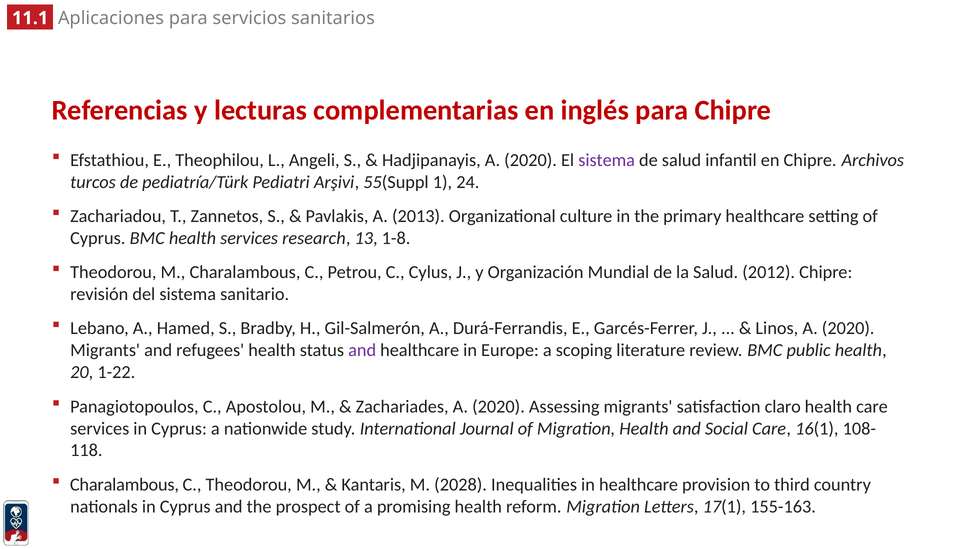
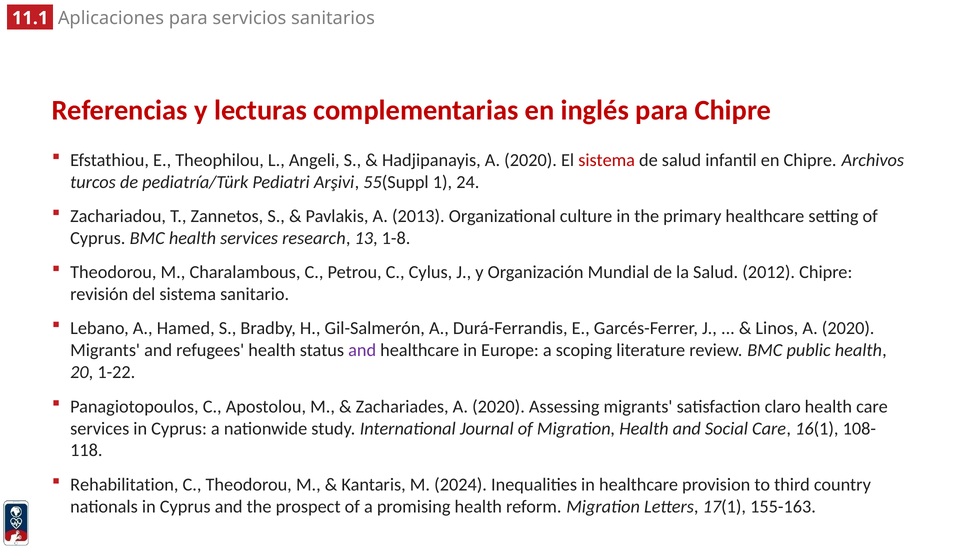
sistema colour: purple -> red (607, 160)
Charalambous: Charalambous -> Rehabilitation (124, 484)
2028: 2028 -> 2024 (461, 484)
